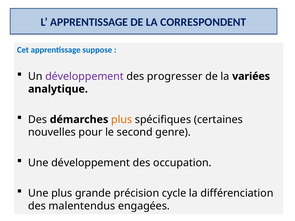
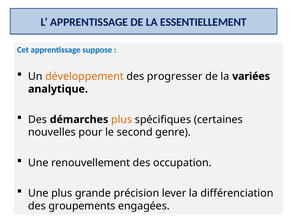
CORRESPONDENT: CORRESPONDENT -> ESSENTIELLEMENT (203, 22)
développement colour: purple -> orange (85, 76)
Une développement: développement -> renouvellement (91, 163)
cycle: cycle -> lever (174, 193)
malentendus: malentendus -> groupements (82, 206)
